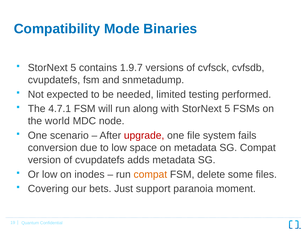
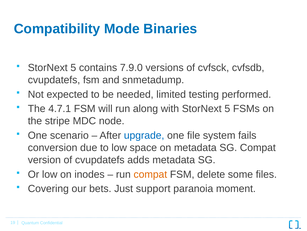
1.9.7: 1.9.7 -> 7.9.0 (131, 67)
world: world -> stripe (57, 121)
upgrade colour: red -> blue (144, 135)
